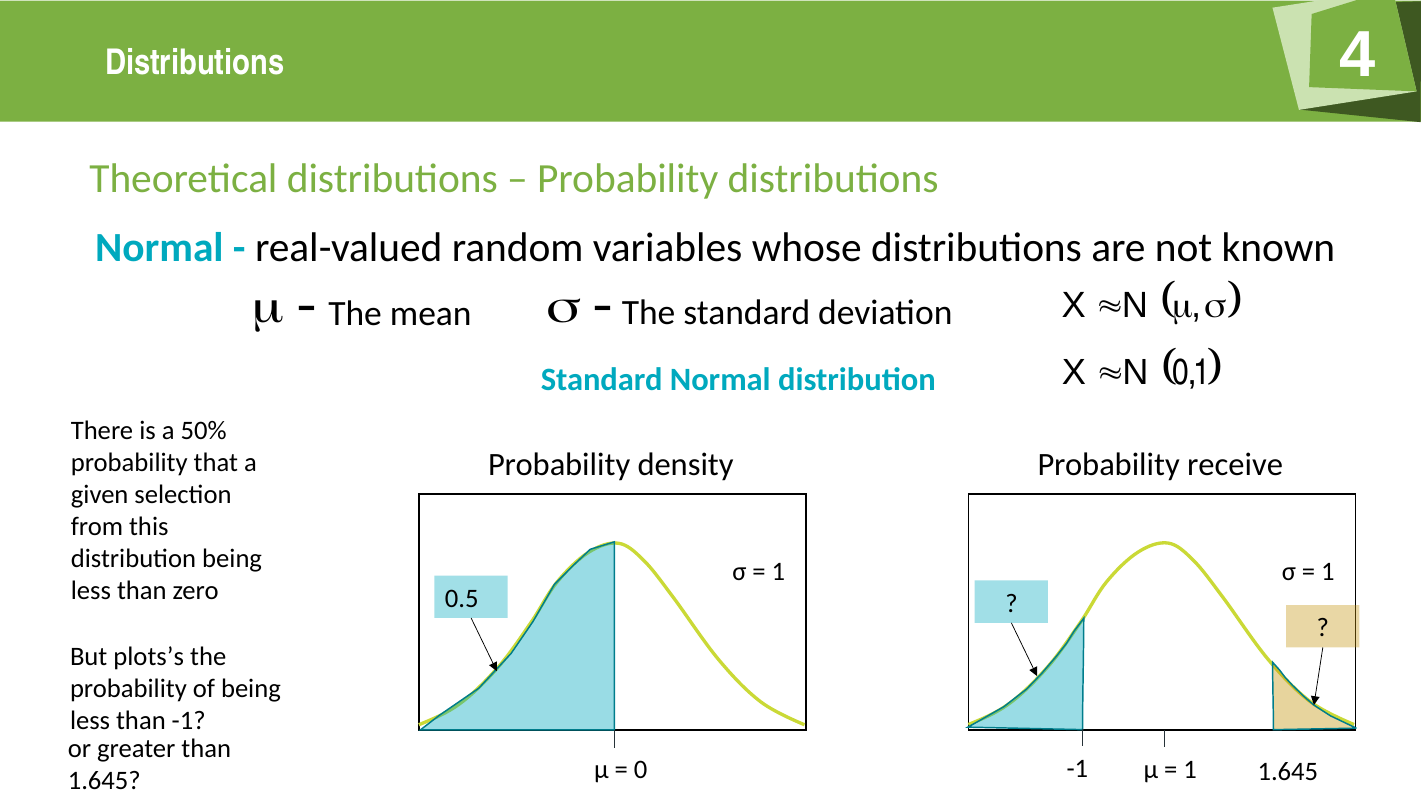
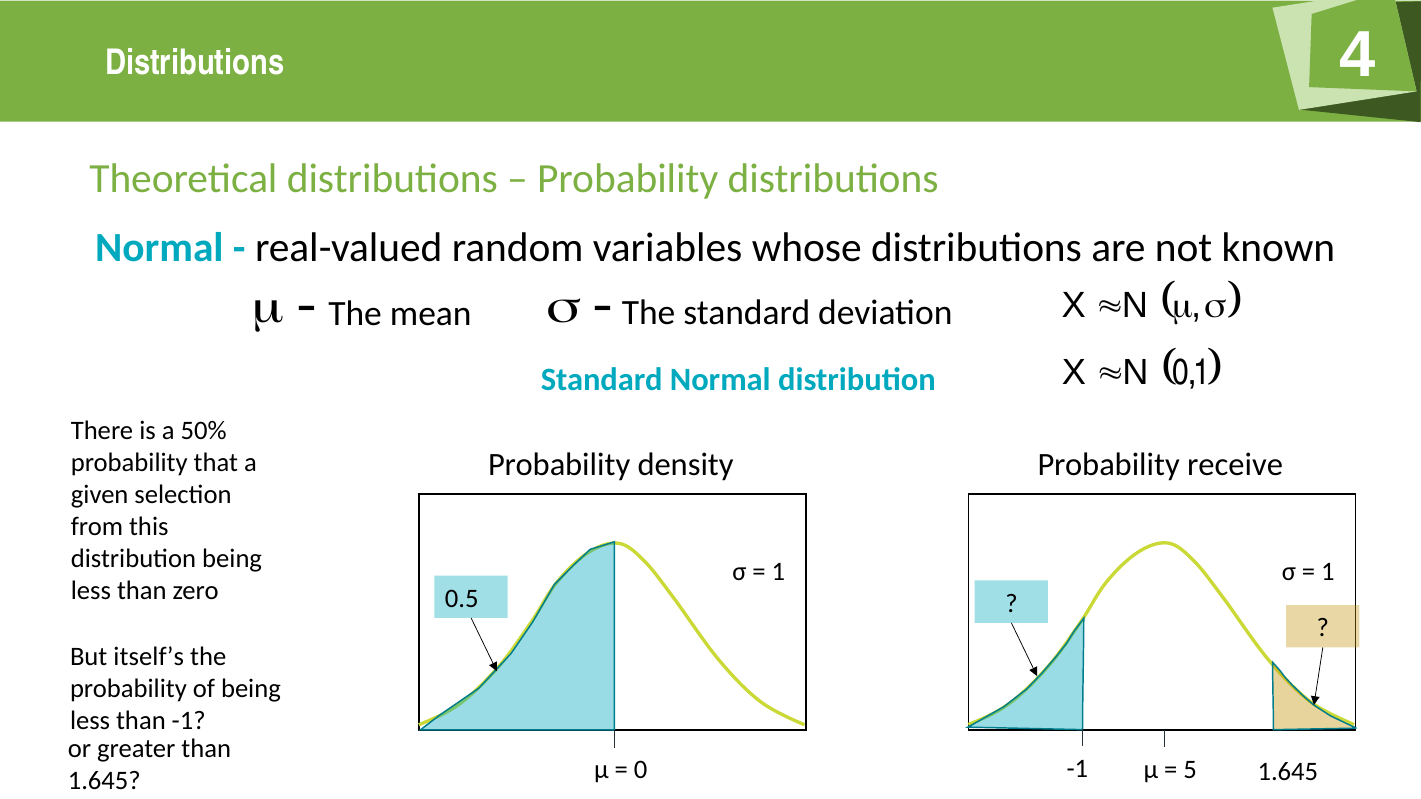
plots’s: plots’s -> itself’s (149, 657)
1: 1 -> 5 (1190, 770)
